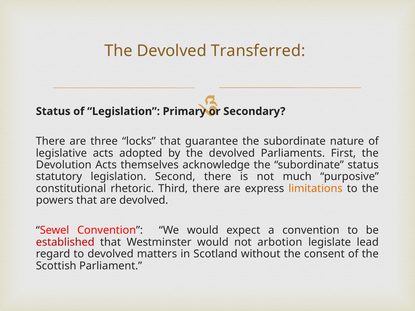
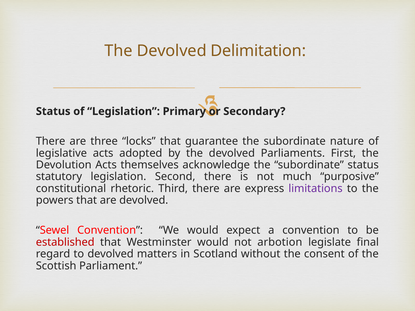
Transferred: Transferred -> Delimitation (258, 51)
limitations colour: orange -> purple (316, 189)
lead: lead -> final (368, 242)
